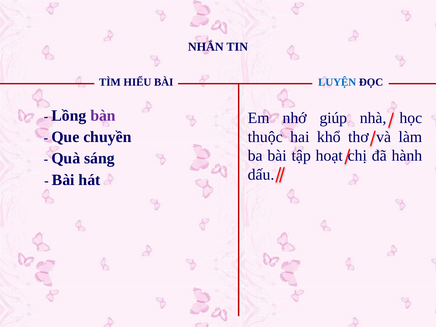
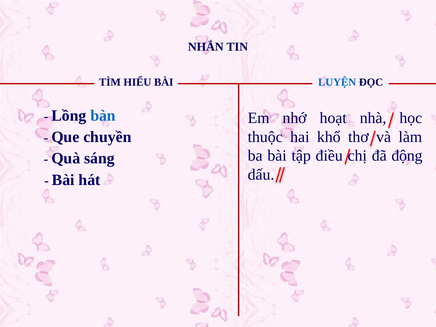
bàn colour: purple -> blue (103, 116)
giúp: giúp -> hoạt (333, 118)
hoạt: hoạt -> điều (329, 156)
hành: hành -> động (407, 156)
